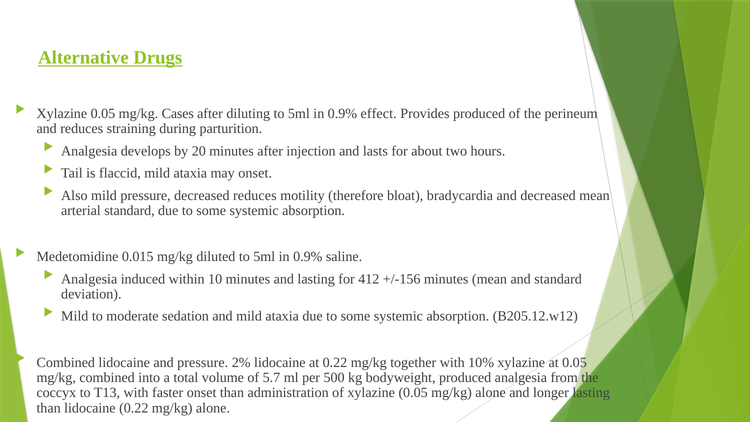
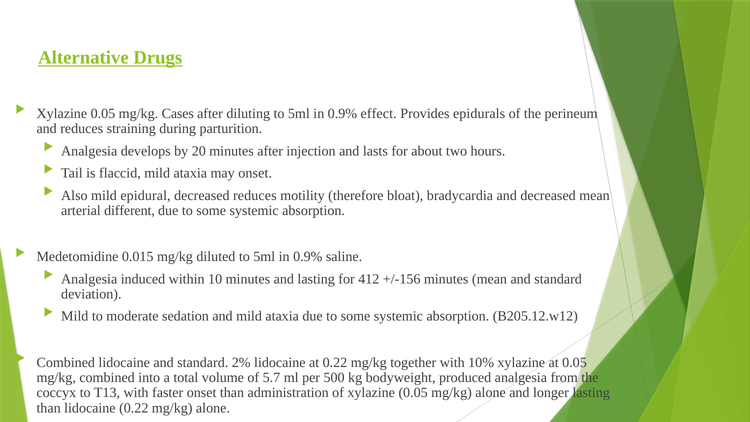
Provides produced: produced -> epidurals (479, 113)
mild pressure: pressure -> epidural (146, 195)
arterial standard: standard -> different (130, 211)
lidocaine and pressure: pressure -> standard (203, 362)
